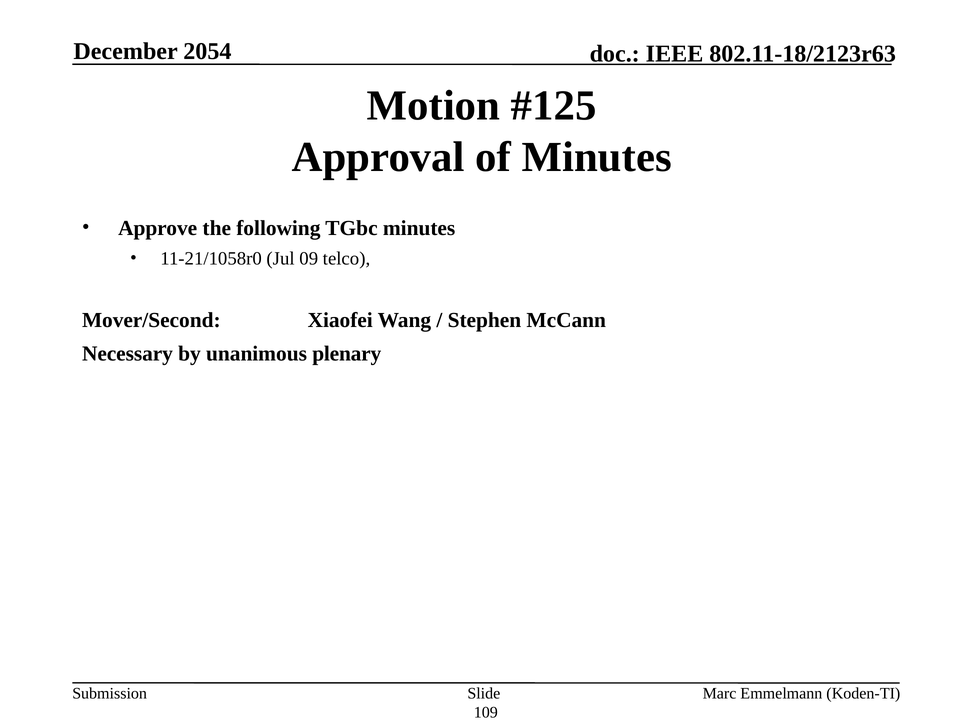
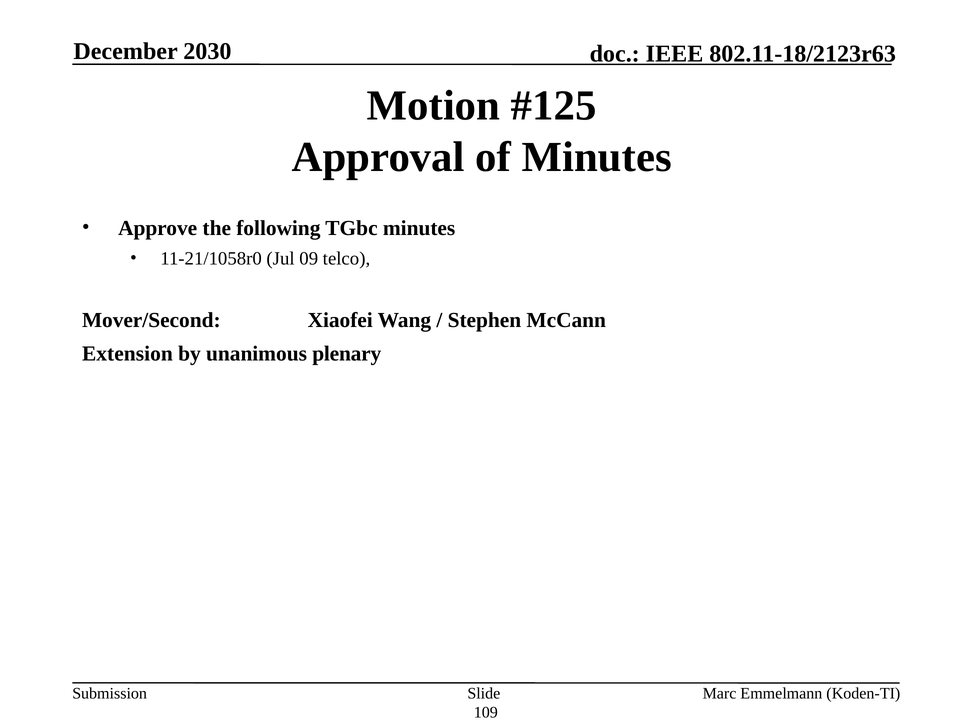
2054: 2054 -> 2030 (207, 51)
Necessary: Necessary -> Extension (127, 354)
